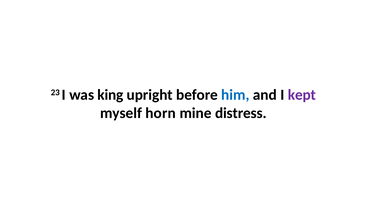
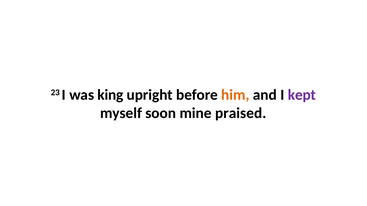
him colour: blue -> orange (235, 95)
horn: horn -> soon (161, 113)
distress: distress -> praised (241, 113)
